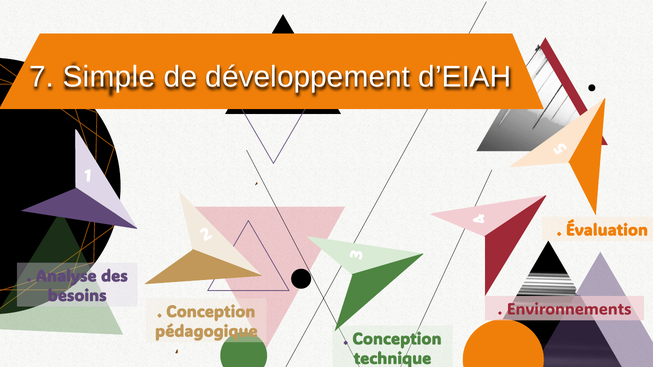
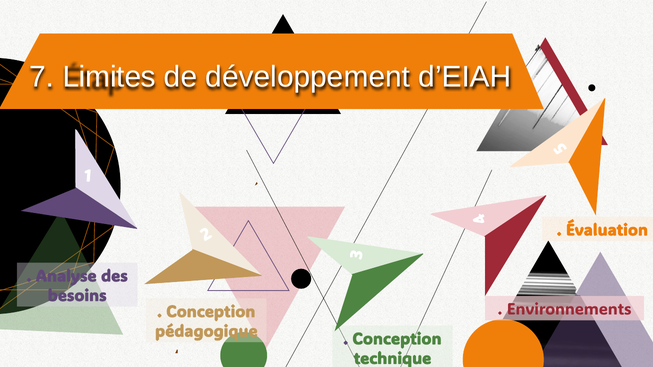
Simple: Simple -> Limites (109, 77)
